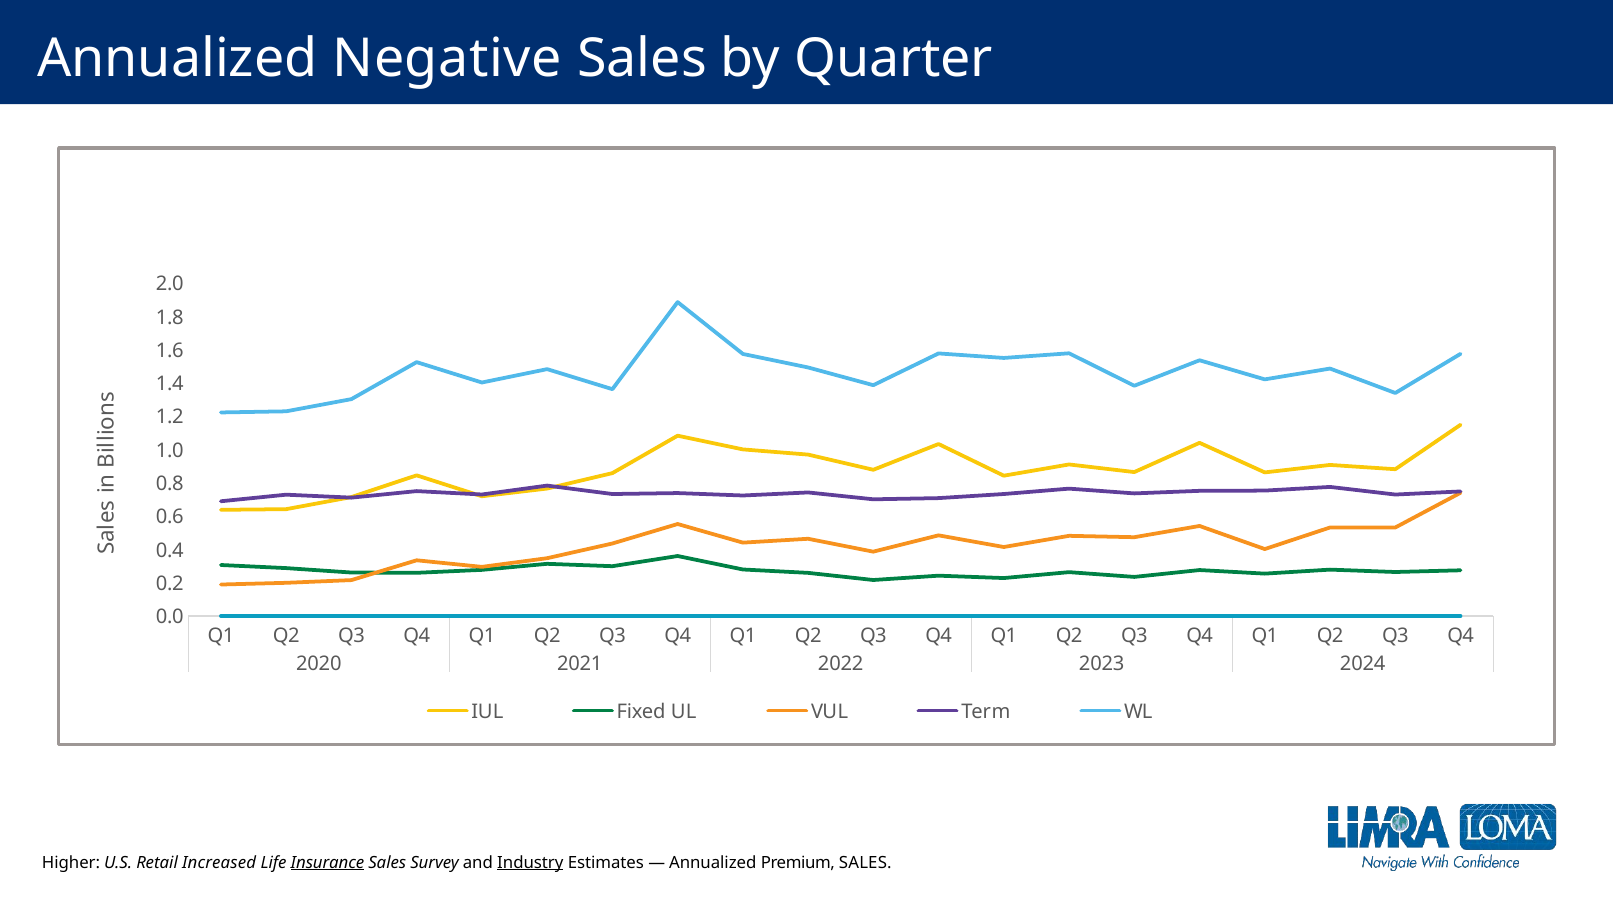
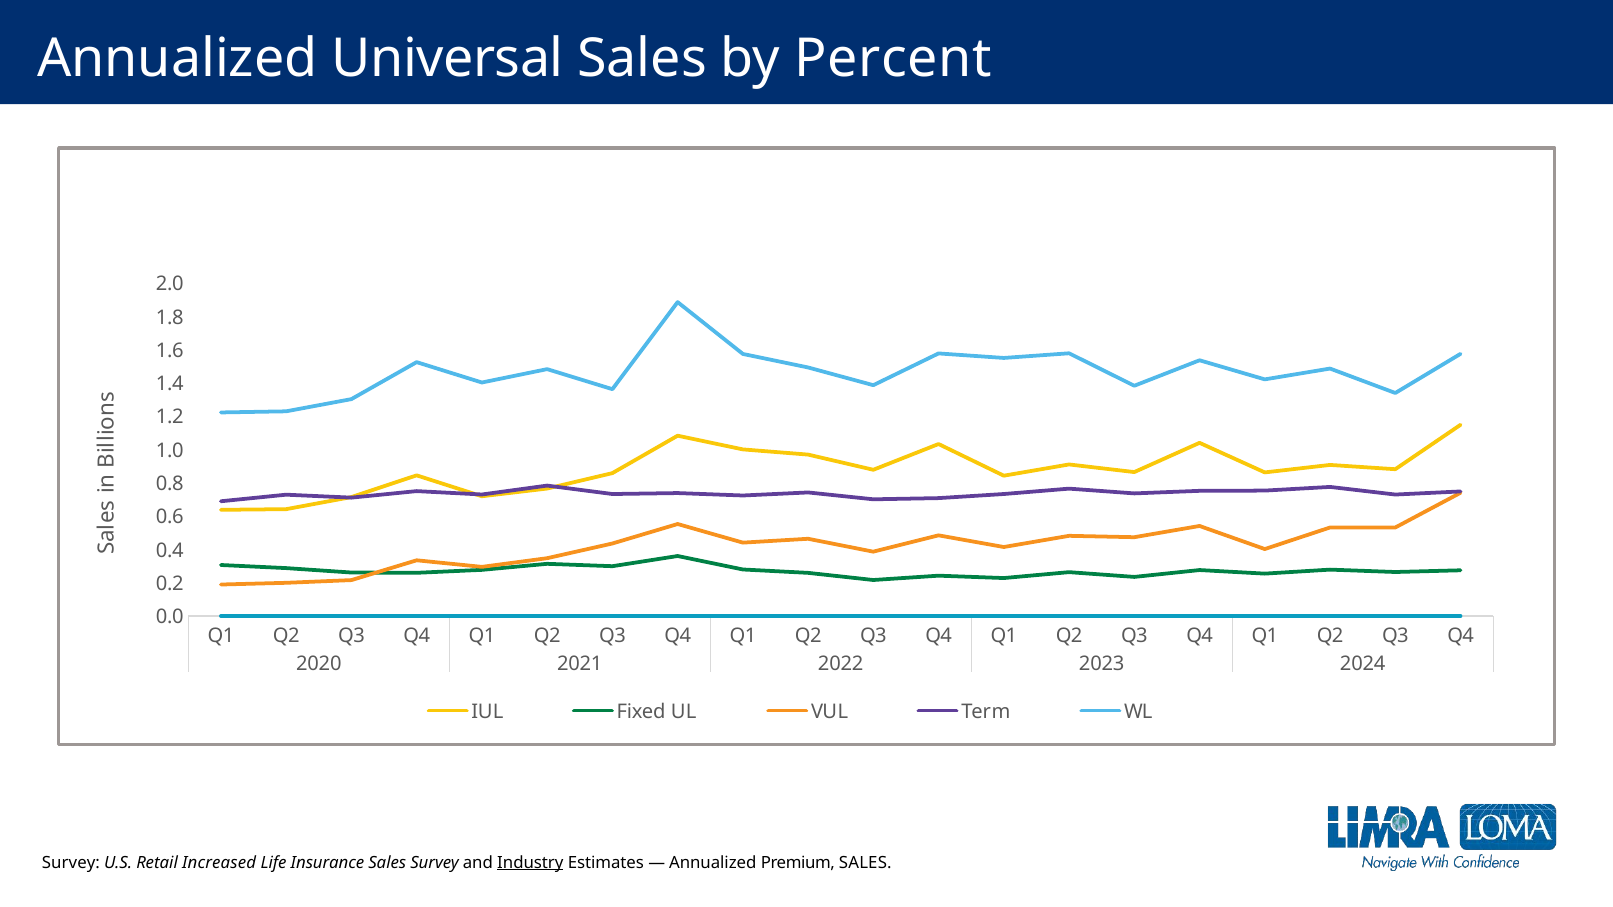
Negative: Negative -> Universal (448, 59)
Quarter: Quarter -> Percent (893, 59)
Higher: Higher -> Survey (71, 863)
Insurance underline: present -> none (328, 863)
